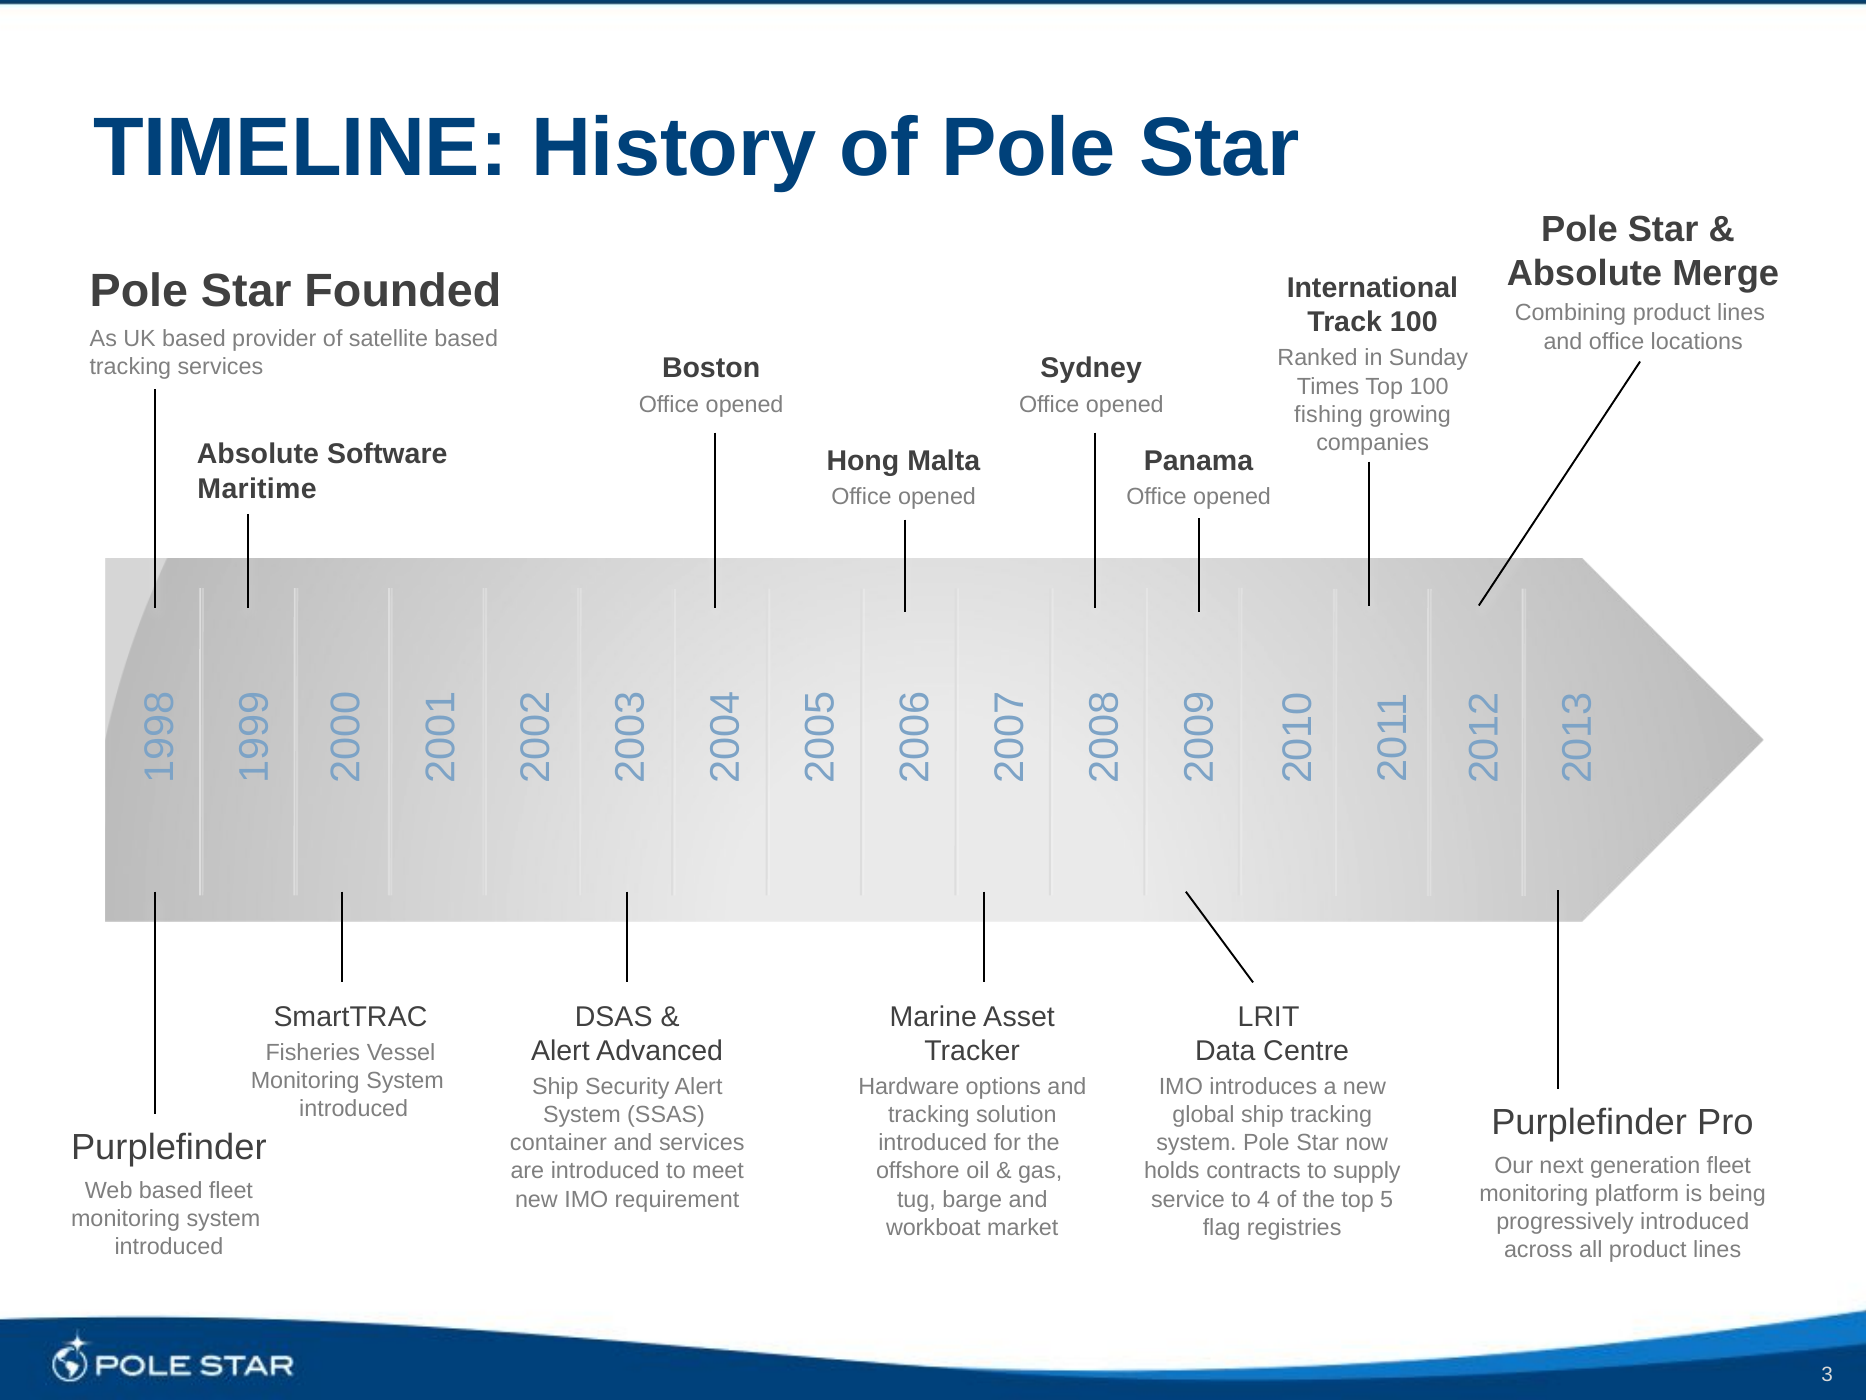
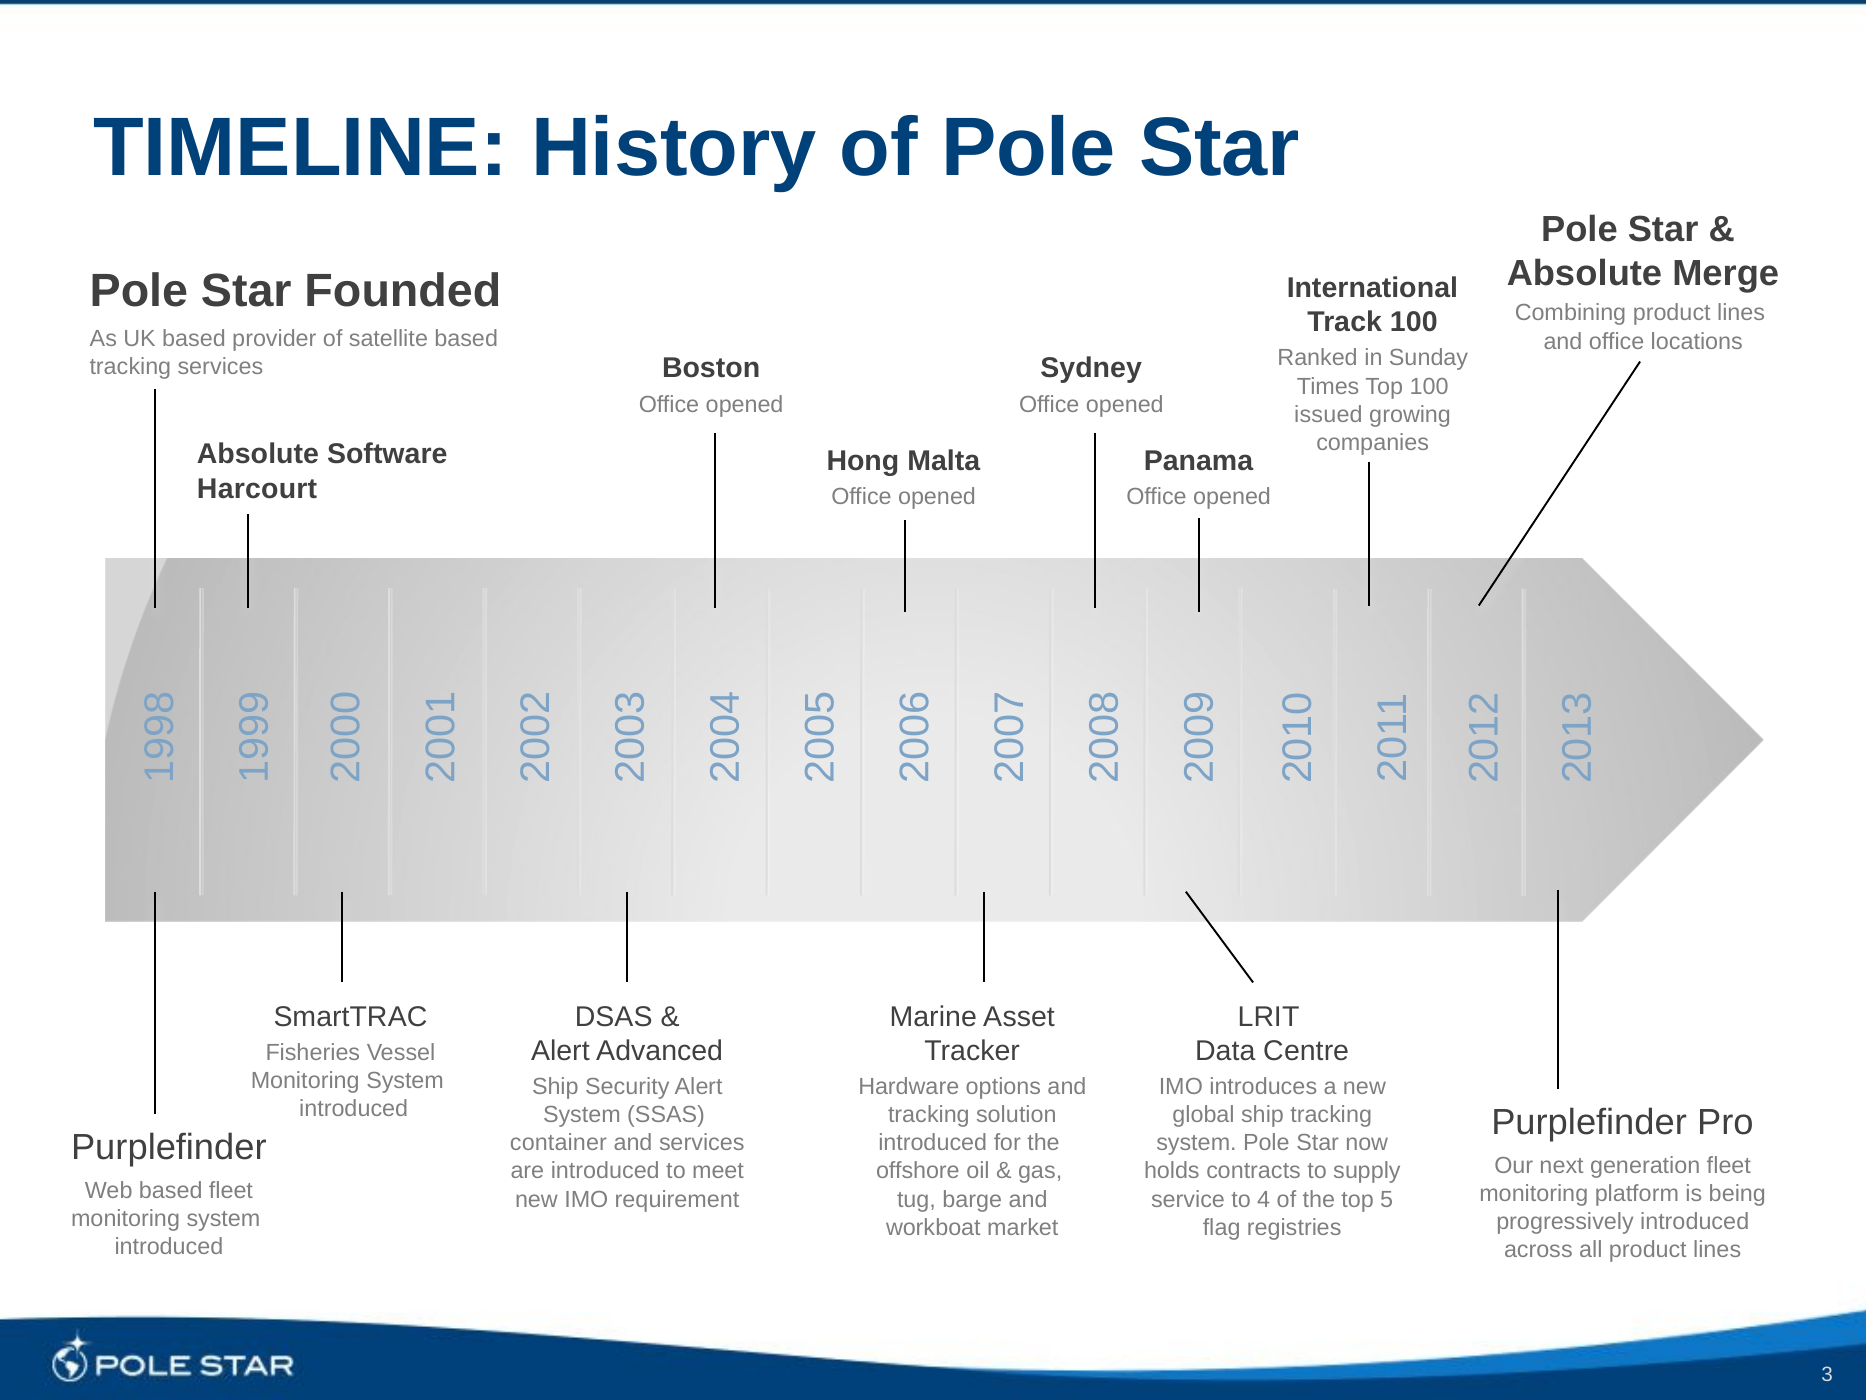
fishing: fishing -> issued (1328, 414)
Maritime: Maritime -> Harcourt (257, 489)
